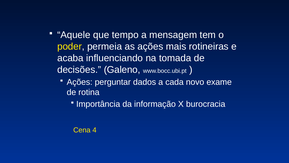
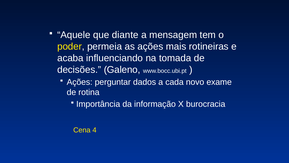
tempo: tempo -> diante (125, 35)
